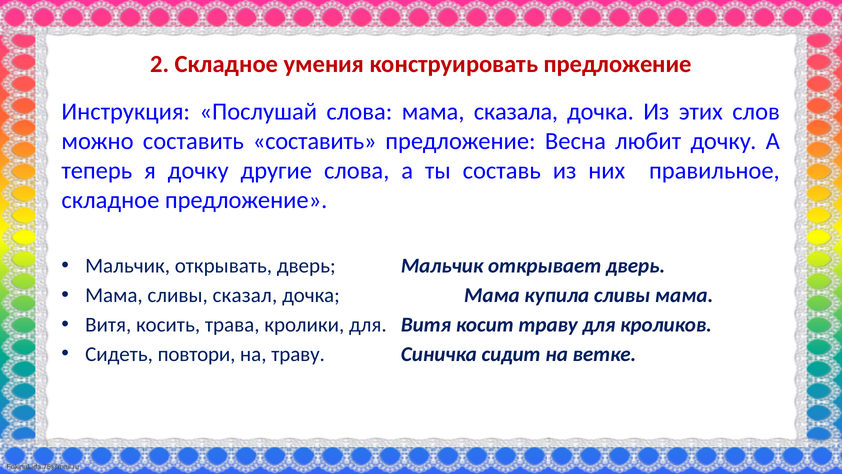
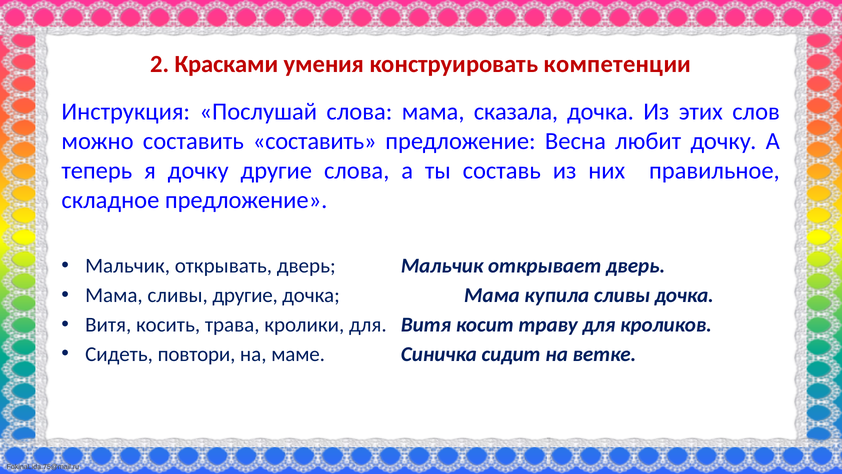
2 Складное: Складное -> Красками (227, 64)
конструировать предложение: предложение -> компетенции (618, 64)
сливы сказал: сказал -> другие (245, 295)
сливы мама: мама -> дочка (684, 295)
на траву: траву -> маме (298, 354)
